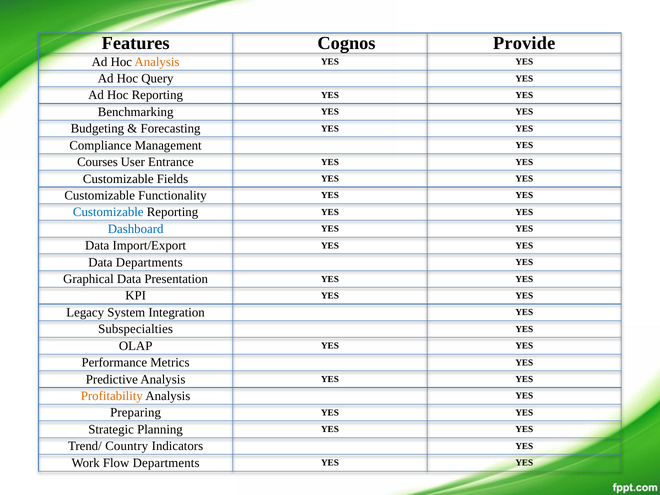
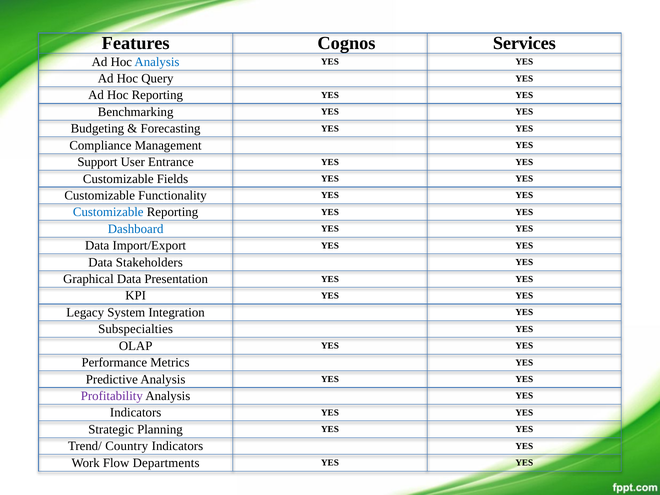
Provide: Provide -> Services (524, 43)
Analysis colour: orange -> blue (157, 62)
Courses: Courses -> Support (97, 162)
Data Departments: Departments -> Stakeholders (149, 262)
Profitability colour: orange -> purple (112, 396)
Preparing: Preparing -> Indicators (136, 413)
